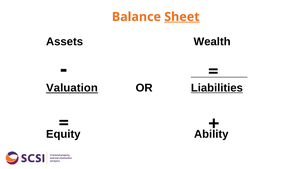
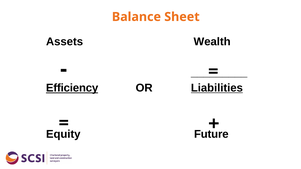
Sheet underline: present -> none (182, 17)
Valuation: Valuation -> Efficiency (72, 88)
Ability: Ability -> Future (211, 134)
